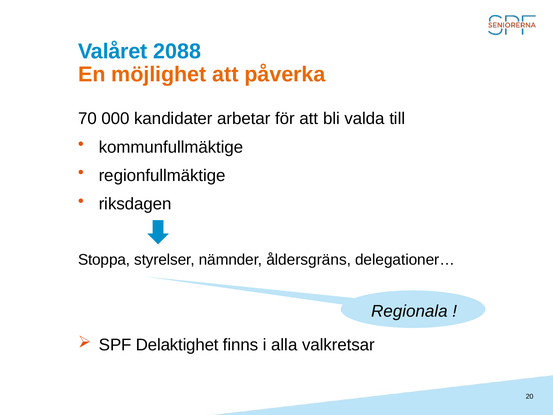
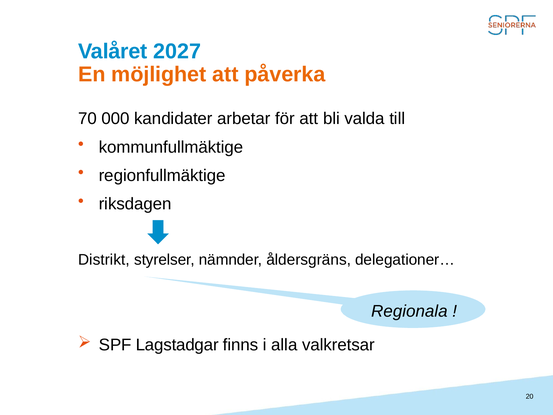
2088: 2088 -> 2027 (177, 52)
Stoppa: Stoppa -> Distrikt (104, 260)
Delaktighet: Delaktighet -> Lagstadgar (177, 345)
